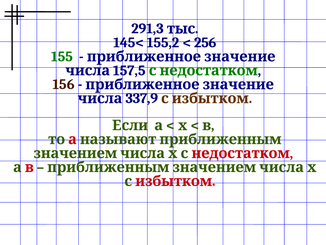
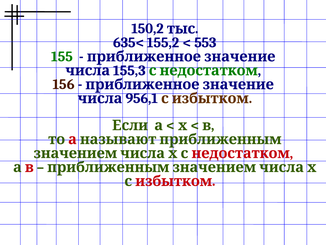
291,3: 291,3 -> 150,2 (147, 29)
145<: 145< -> 635< (129, 43)
256: 256 -> 553 (205, 43)
157,5: 157,5 -> 155,3 (129, 70)
337,9: 337,9 -> 956,1 (142, 98)
